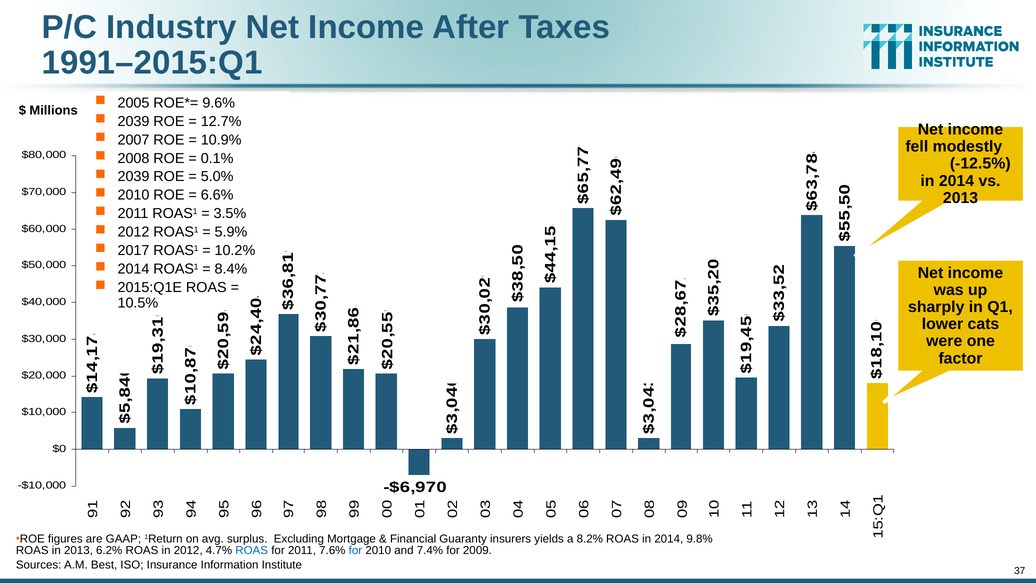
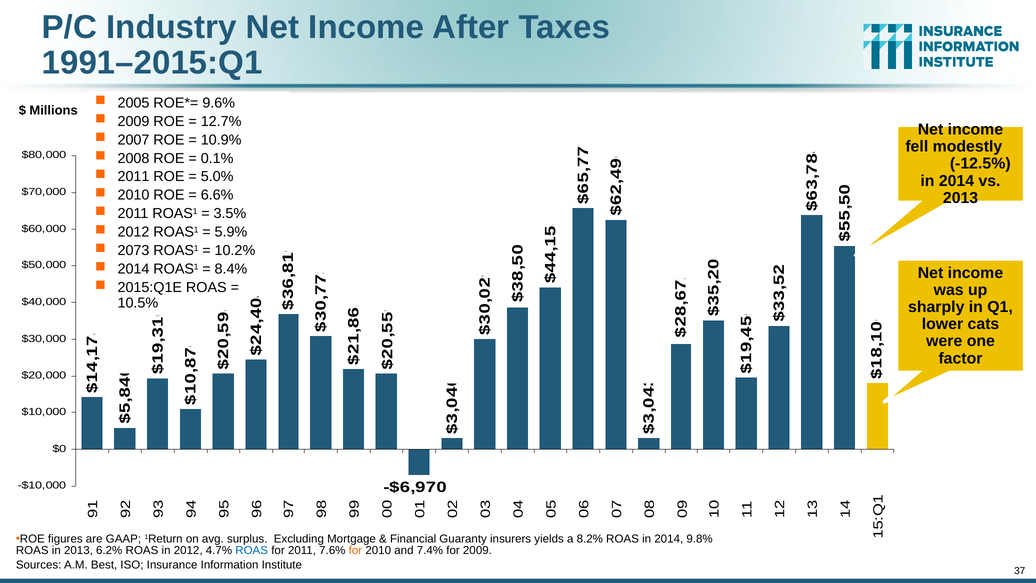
2039: 2039 -> 2009 (133, 121)
2039: 2039 -> 2011 (133, 177)
2017: 2017 -> 2073 (133, 251)
for colour: blue -> orange (355, 550)
